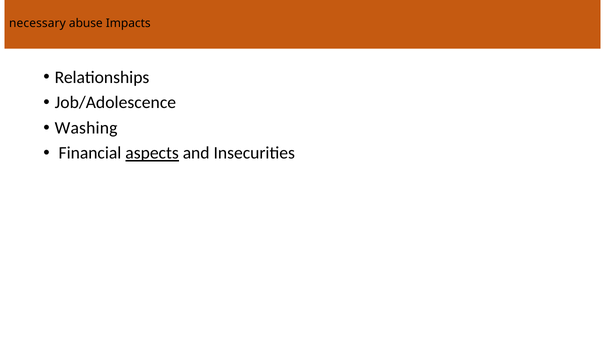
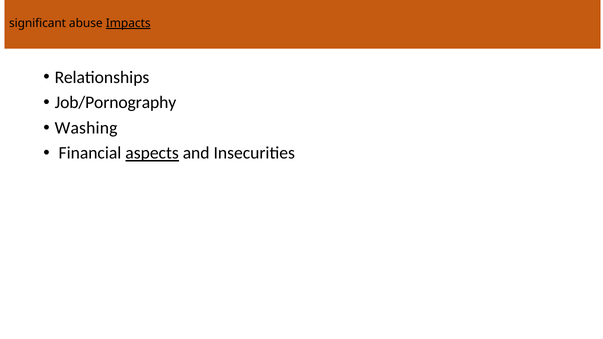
necessary: necessary -> significant (38, 23)
Impacts underline: none -> present (128, 23)
Job/Adolescence: Job/Adolescence -> Job/Pornography (115, 103)
